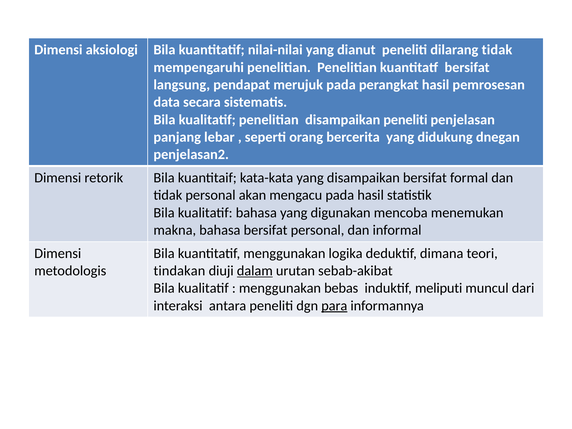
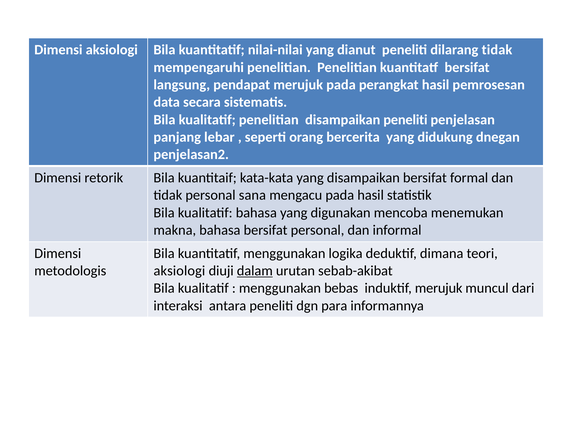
akan: akan -> sana (252, 195)
tindakan: tindakan -> aksiologi (179, 271)
induktif meliputi: meliputi -> merujuk (439, 288)
para underline: present -> none (334, 306)
